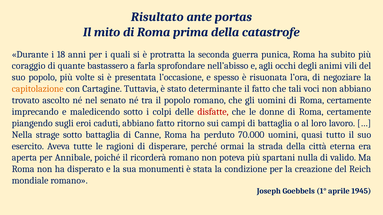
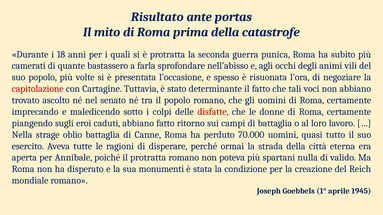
coraggio: coraggio -> camerati (29, 66)
capitolazione colour: orange -> red (38, 89)
strage sotto: sotto -> oblio (73, 135)
il ricorderà: ricorderà -> protratta (148, 158)
